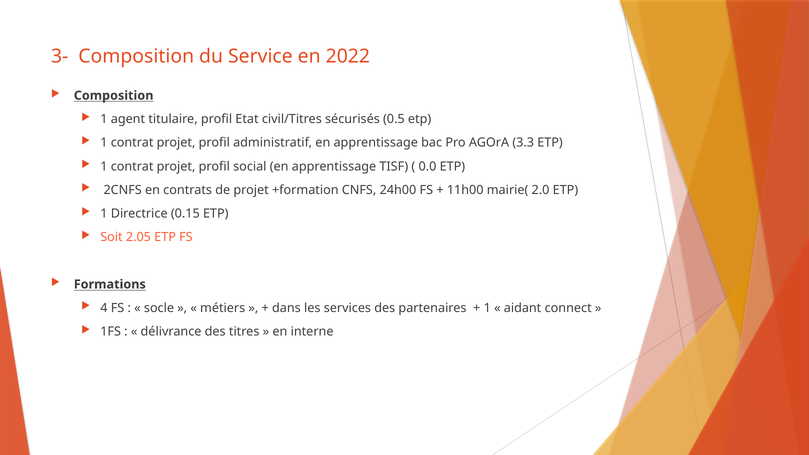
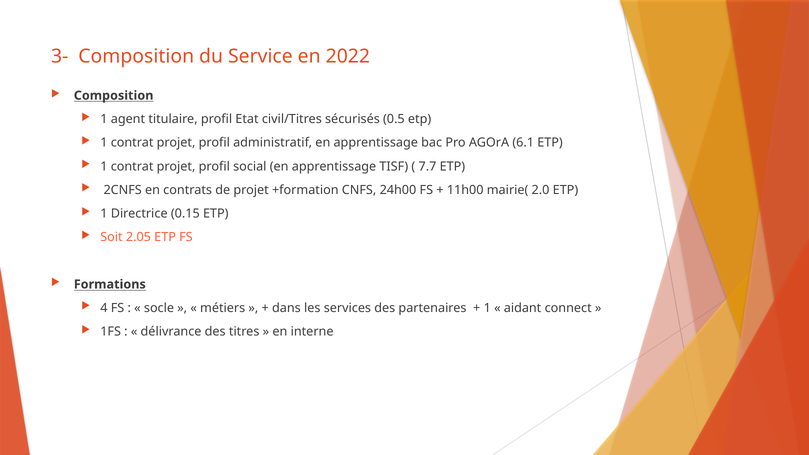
3.3: 3.3 -> 6.1 (523, 143)
0.0: 0.0 -> 7.7 (427, 166)
